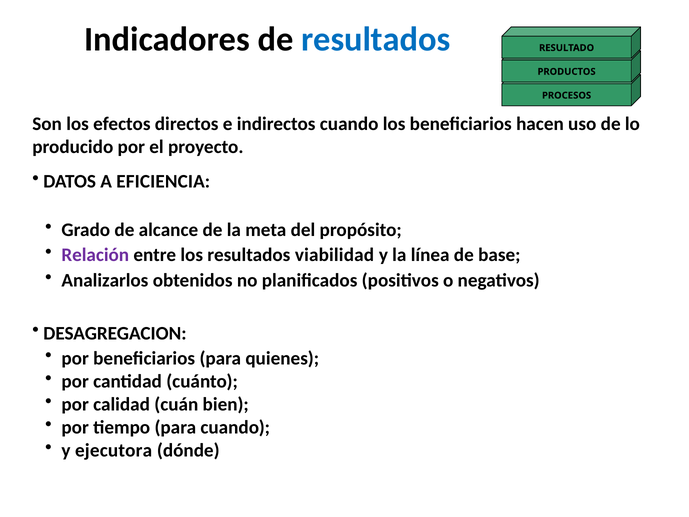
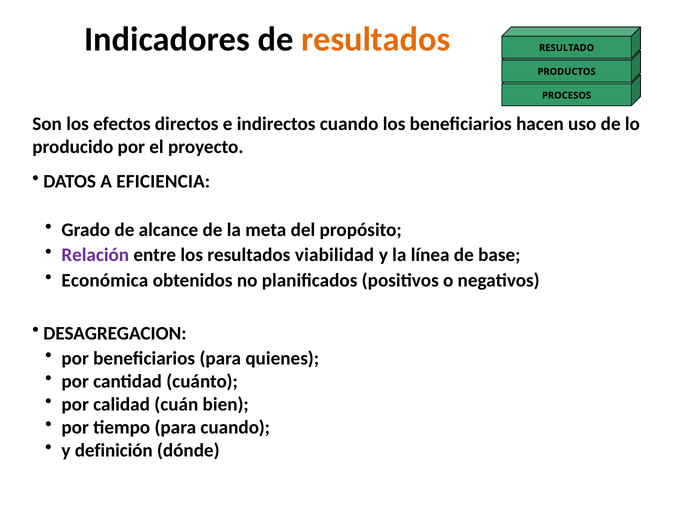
resultados colour: blue -> orange (376, 39)
Analizarlos: Analizarlos -> Económica (105, 280)
ejecutora: ejecutora -> definición (114, 450)
